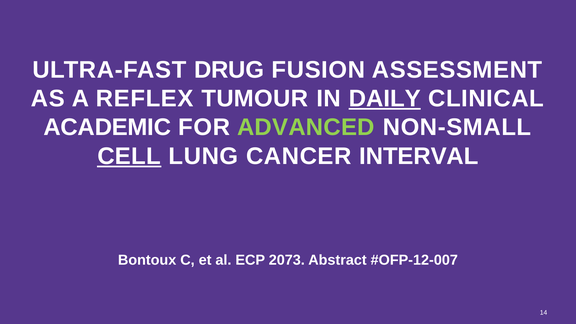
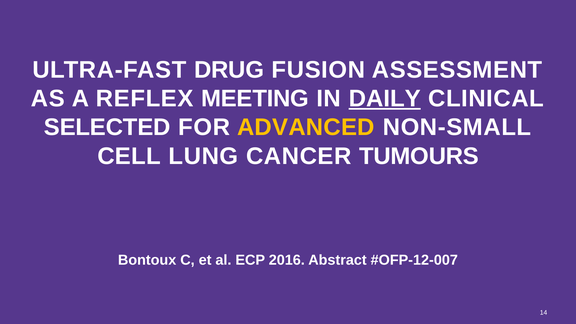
TUMOUR: TUMOUR -> MEETING (255, 99)
ACADEMIC: ACADEMIC -> SELECTED (107, 127)
ADVANCED colour: light green -> yellow (306, 127)
CELL underline: present -> none (129, 156)
INTERVAL: INTERVAL -> TUMOURS (419, 156)
2073: 2073 -> 2016 (287, 260)
